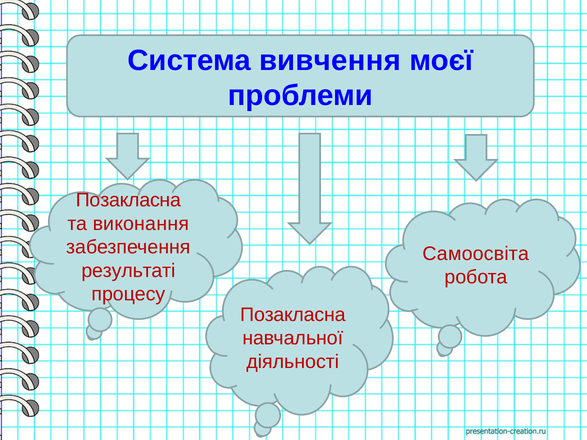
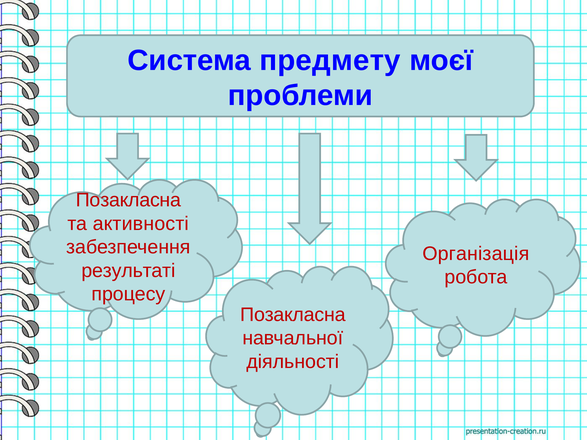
вивчення: вивчення -> предмету (330, 60)
виконання: виконання -> активності (141, 224)
Самоосвіта: Самоосвіта -> Організація (476, 254)
